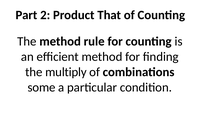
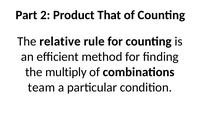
The method: method -> relative (60, 41)
some: some -> team (41, 87)
